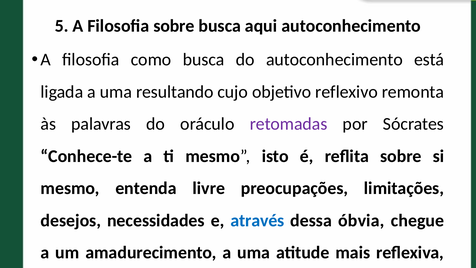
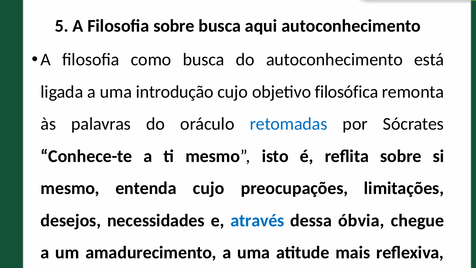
resultando: resultando -> introdução (175, 92)
reflexivo: reflexivo -> filosófica (347, 92)
retomadas colour: purple -> blue (289, 124)
entenda livre: livre -> cujo (209, 188)
